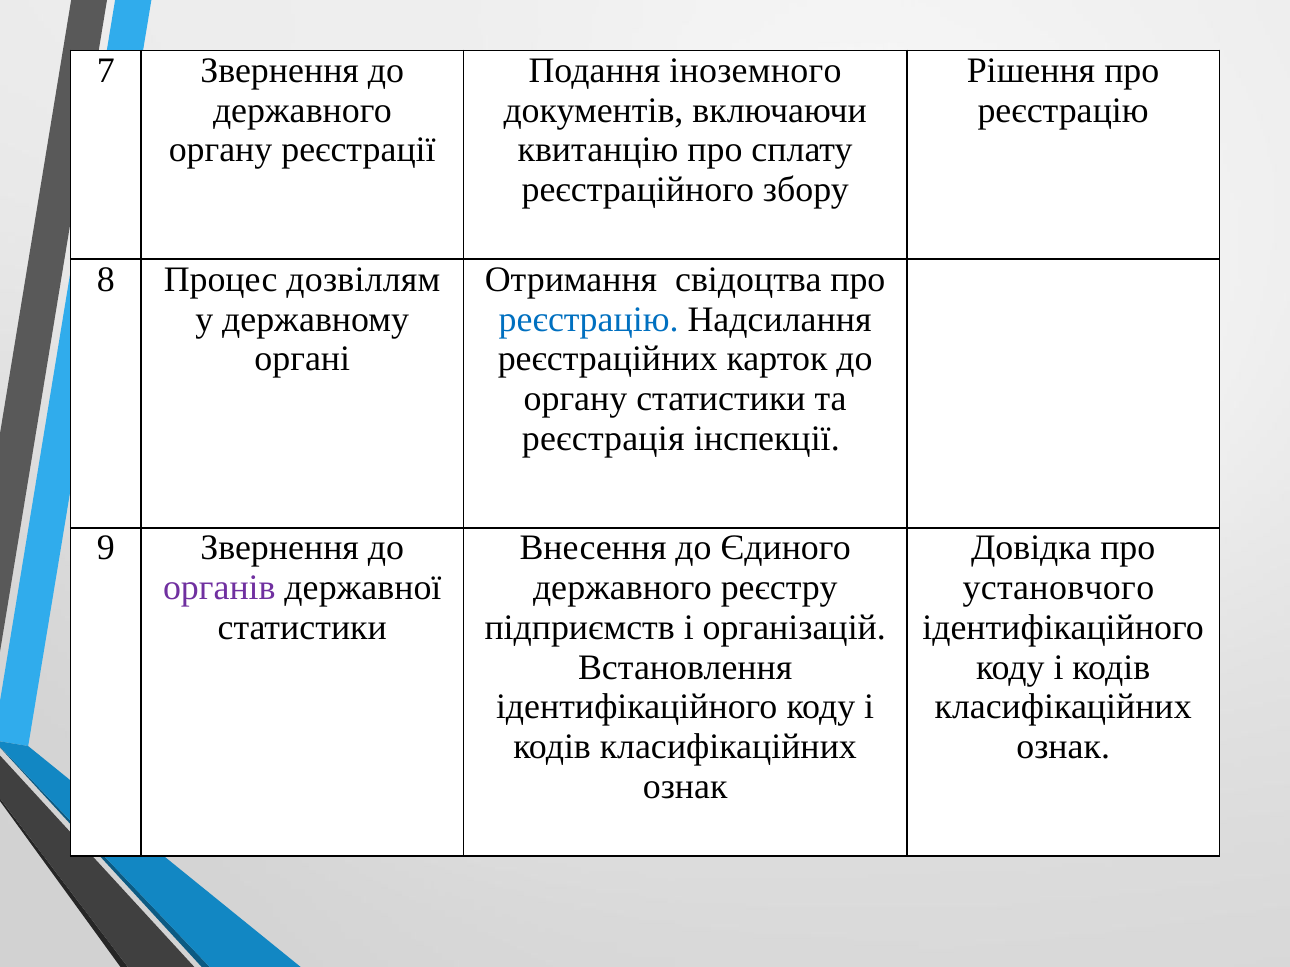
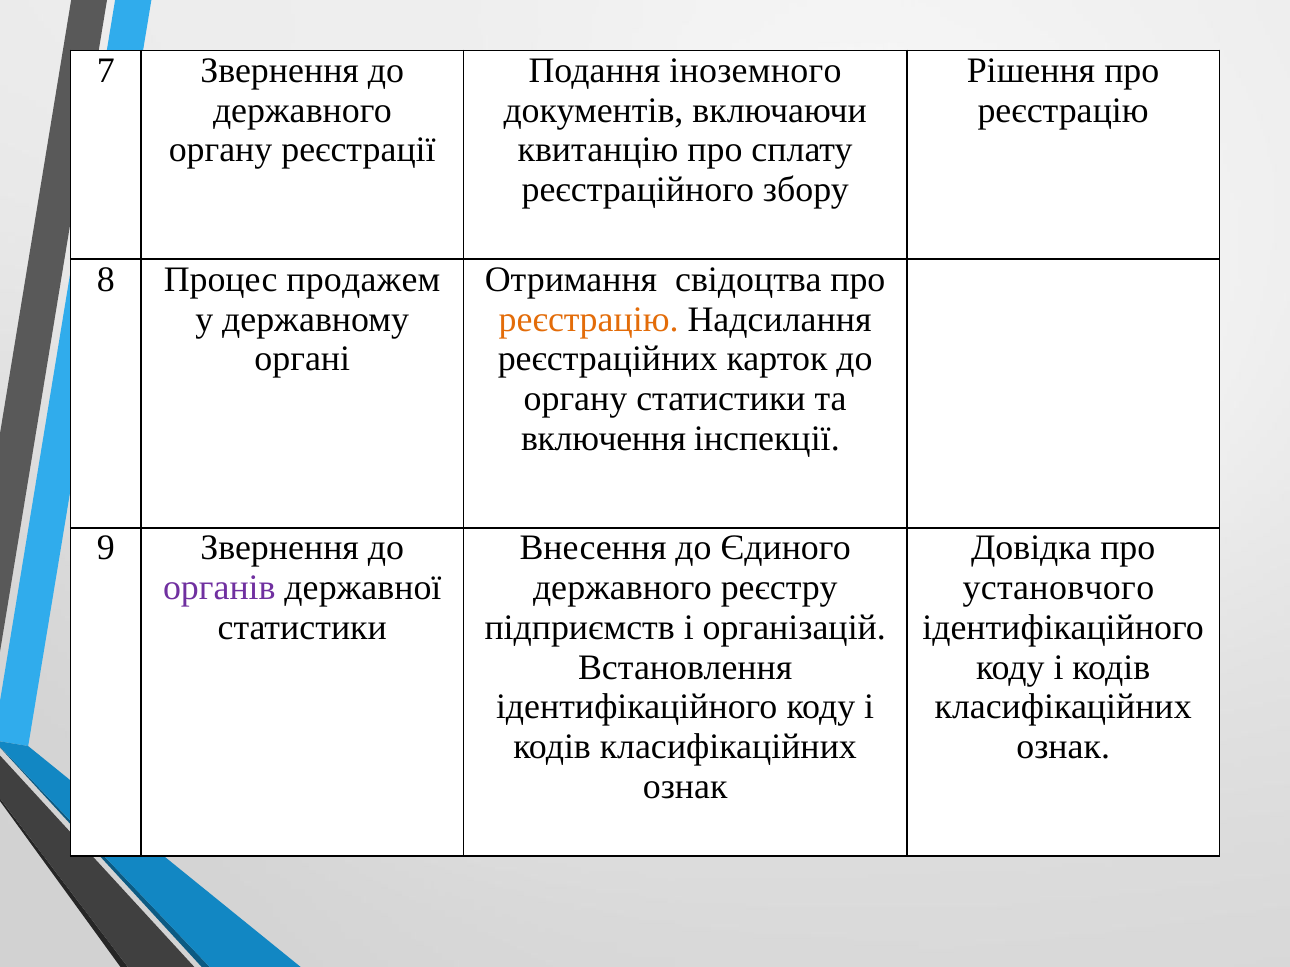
дозвіллям: дозвіллям -> продажем (363, 280)
реєстрацію colour: blue -> orange (589, 319)
реєстрація: реєстрація -> включення (604, 439)
